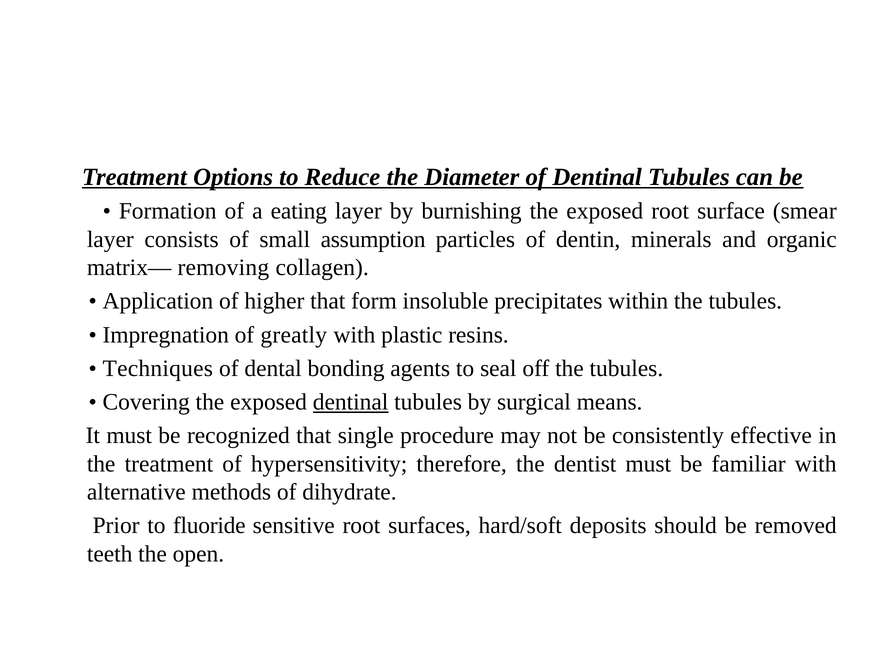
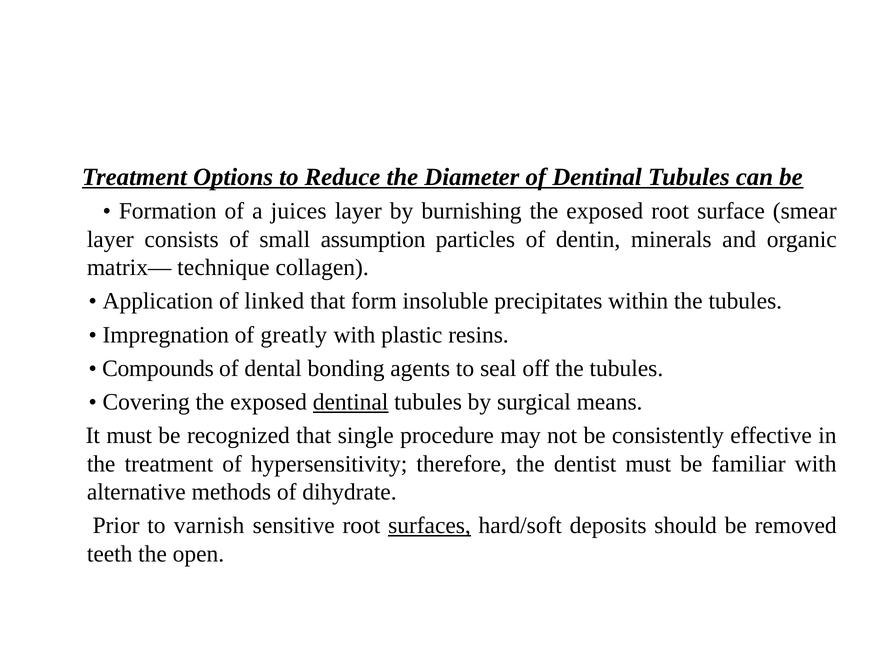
eating: eating -> juices (299, 211)
removing: removing -> technique (223, 268)
higher: higher -> linked (274, 301)
Techniques: Techniques -> Compounds (158, 369)
fluoride: fluoride -> varnish (209, 526)
surfaces underline: none -> present (429, 526)
